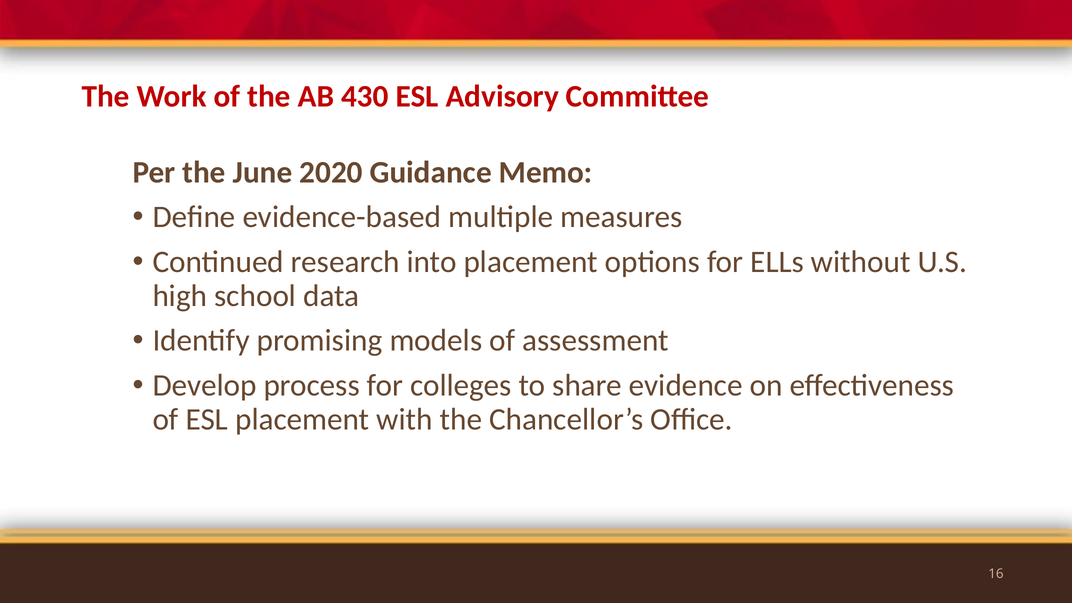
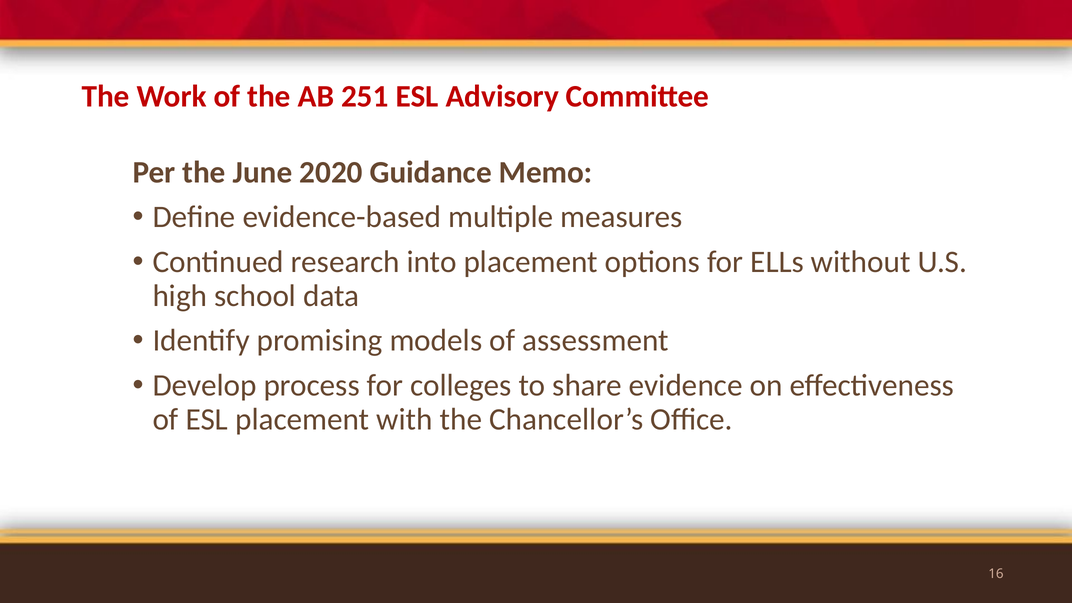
430: 430 -> 251 (365, 97)
